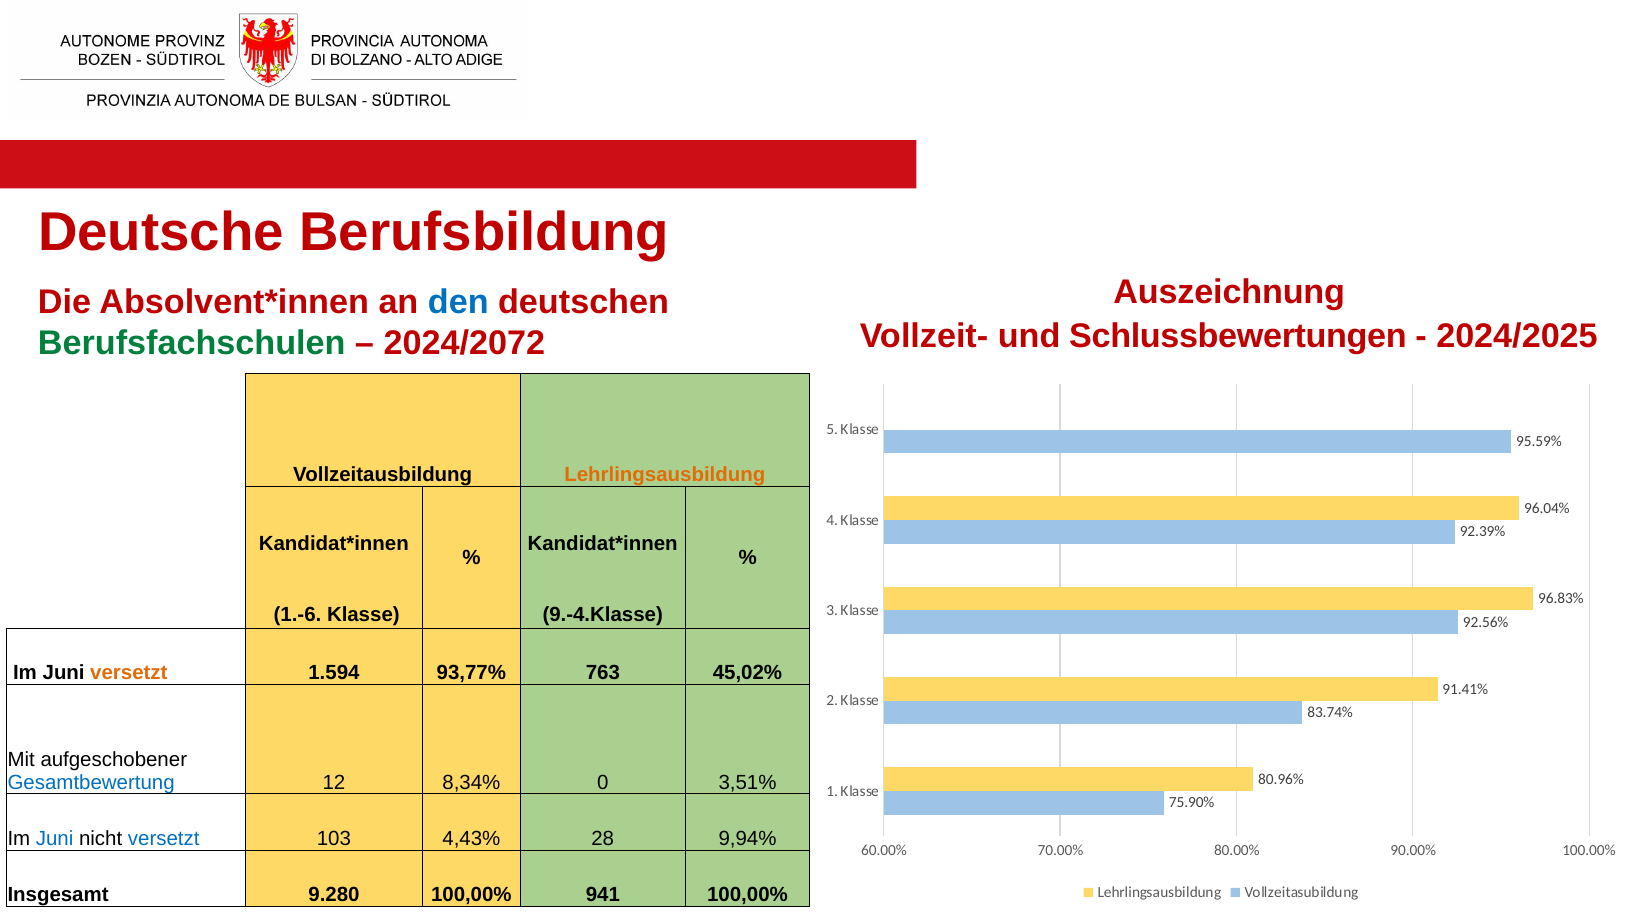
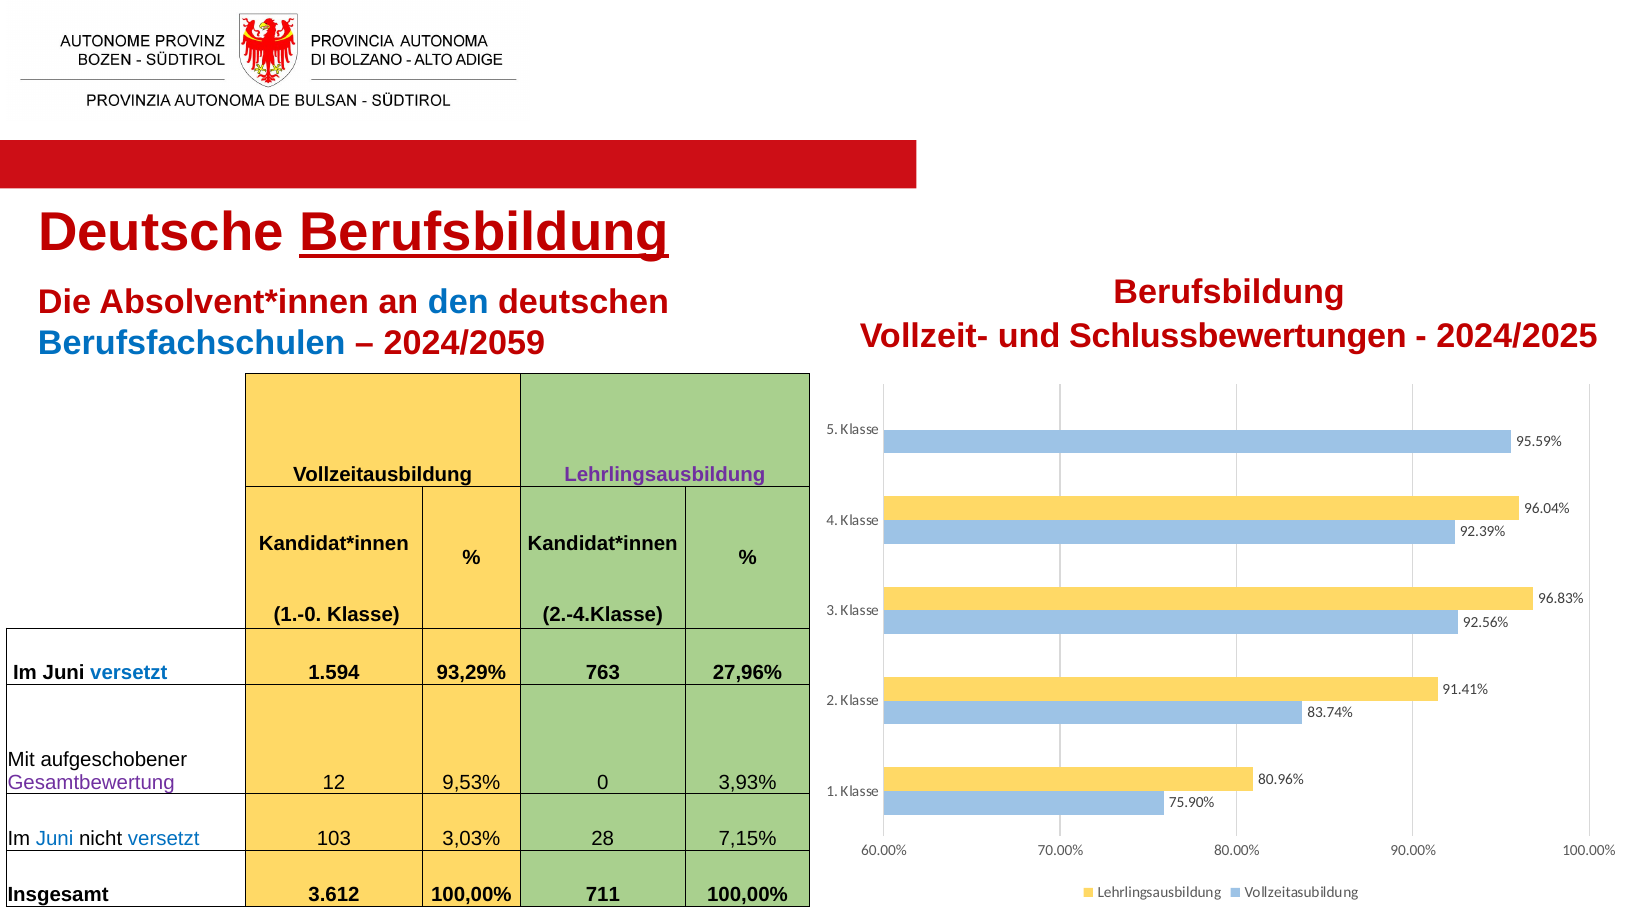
Berufsbildung underline: none -> present (484, 232)
Auszeichnung: Auszeichnung -> Berufsbildung (1229, 292)
Berufsfachschulen colour: green -> blue (192, 343)
2024/2072: 2024/2072 -> 2024/2059 (464, 343)
Lehrlingsausbildung colour: orange -> purple (665, 475)
1.-6: 1.-6 -> 1.-0 (297, 614)
9.-4.Klasse: 9.-4.Klasse -> 2.-4.Klasse (603, 614)
versetzt colour: orange -> blue (129, 673)
93,77%: 93,77% -> 93,29% (471, 673)
45,02%: 45,02% -> 27,96% (747, 673)
Gesamtbewertung colour: blue -> purple (91, 783)
8,34%: 8,34% -> 9,53% (471, 783)
3,51%: 3,51% -> 3,93% (748, 783)
4,43%: 4,43% -> 3,03% (471, 839)
9,94%: 9,94% -> 7,15% (748, 839)
9.280: 9.280 -> 3.612 (334, 895)
941: 941 -> 711 (603, 895)
